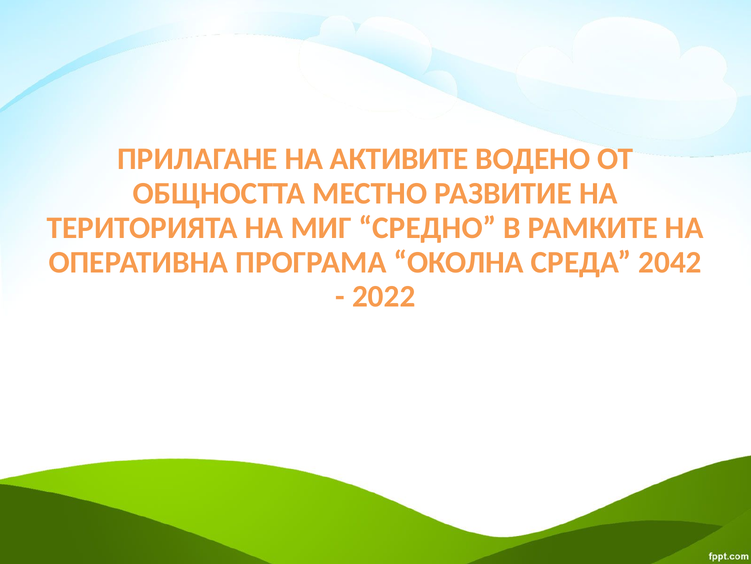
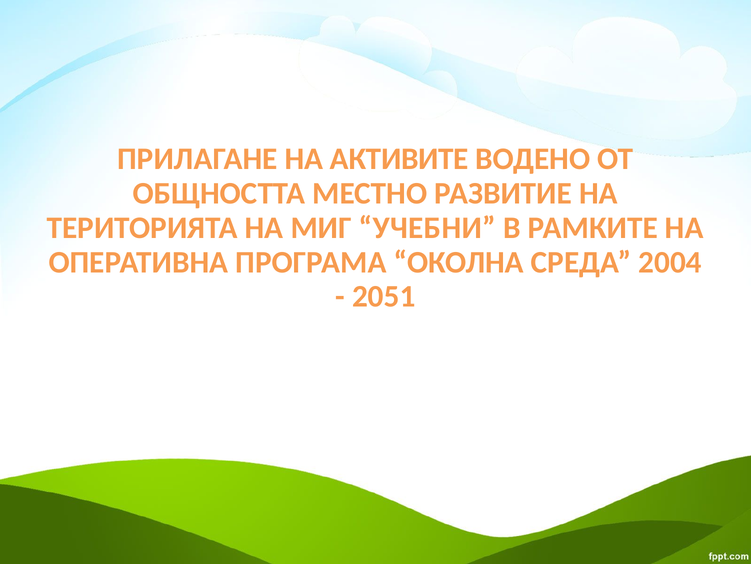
СРЕДНО: СРЕДНО -> УЧЕБНИ (427, 227)
2042: 2042 -> 2004 (670, 262)
2022: 2022 -> 2051 (384, 296)
